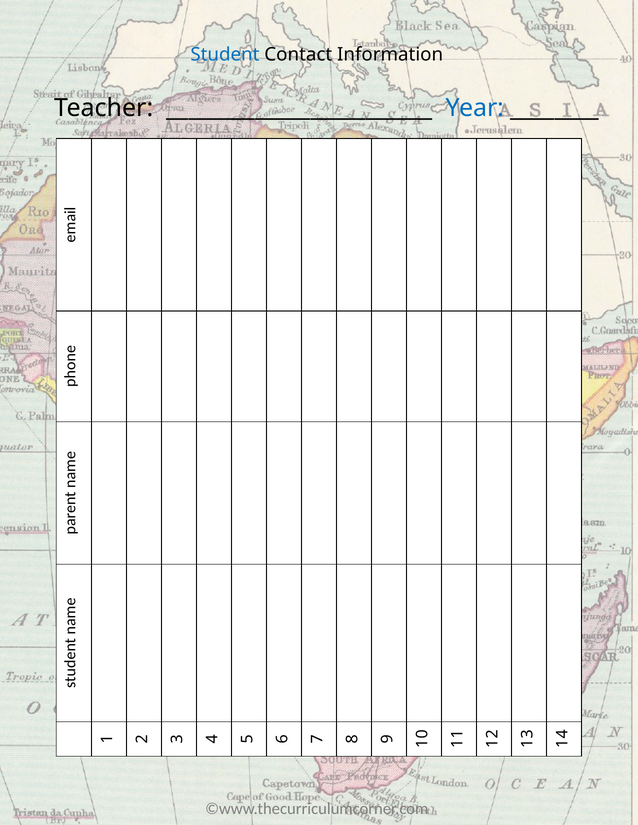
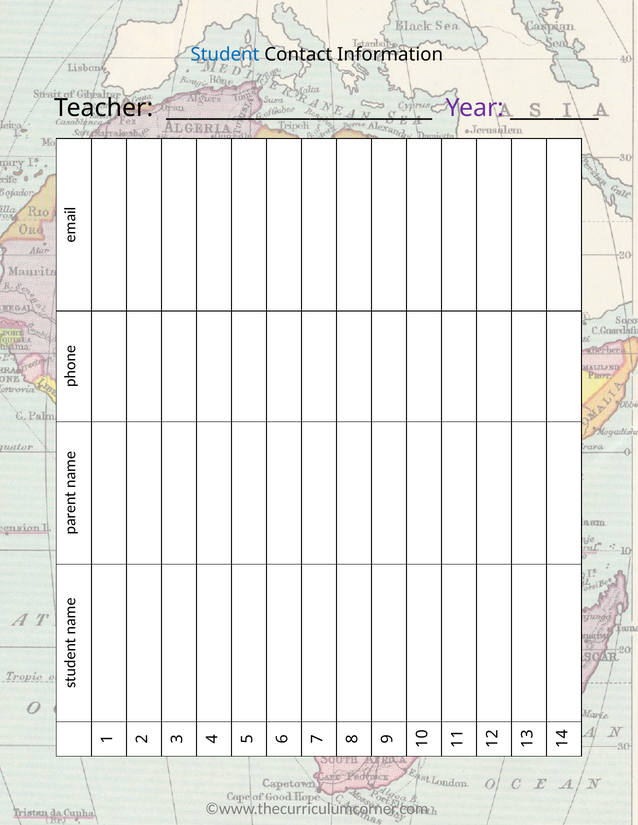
Year colour: blue -> purple (475, 108)
